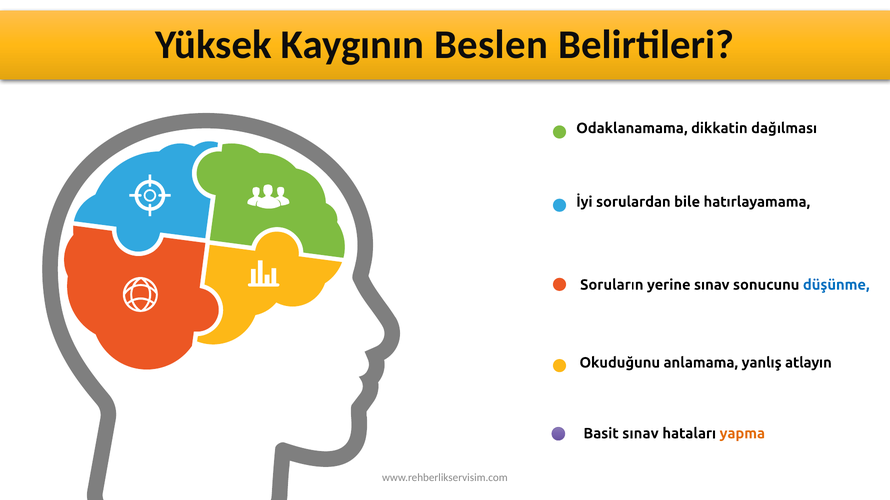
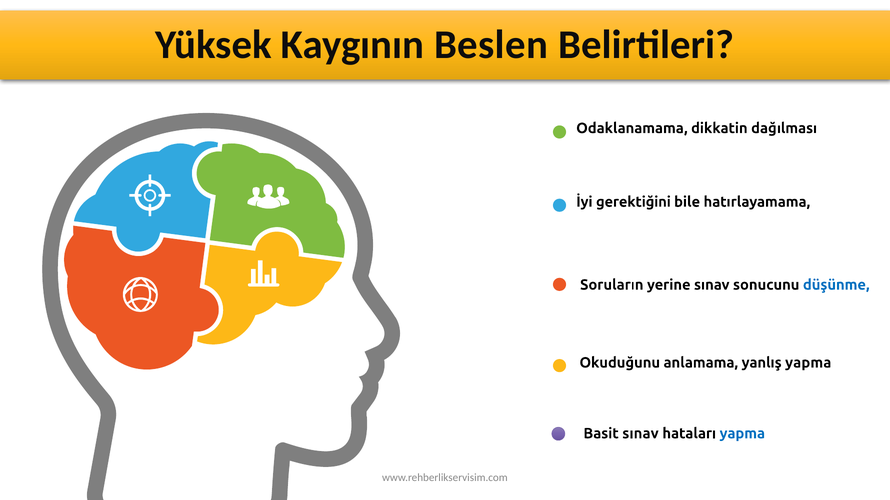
sorulardan: sorulardan -> gerektiğini (633, 202)
yanlış atlayın: atlayın -> yapma (808, 363)
yapma colour: orange -> blue (742, 434)
